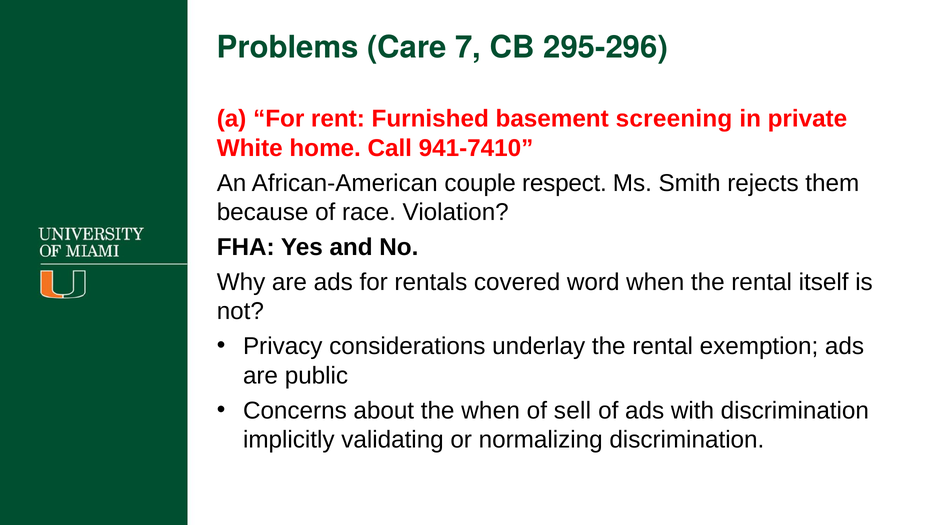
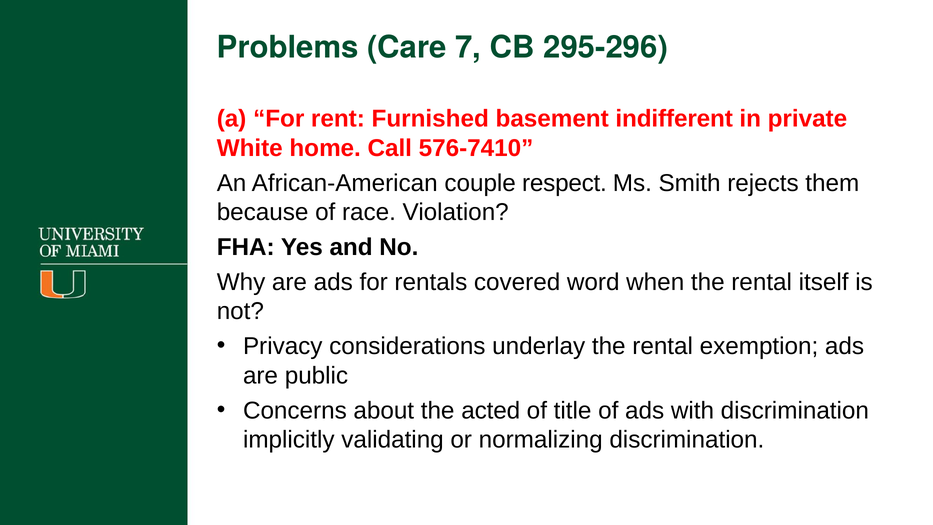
screening: screening -> indifferent (674, 119)
941-7410: 941-7410 -> 576-7410 (476, 148)
the when: when -> acted (491, 410)
sell: sell -> title (573, 410)
